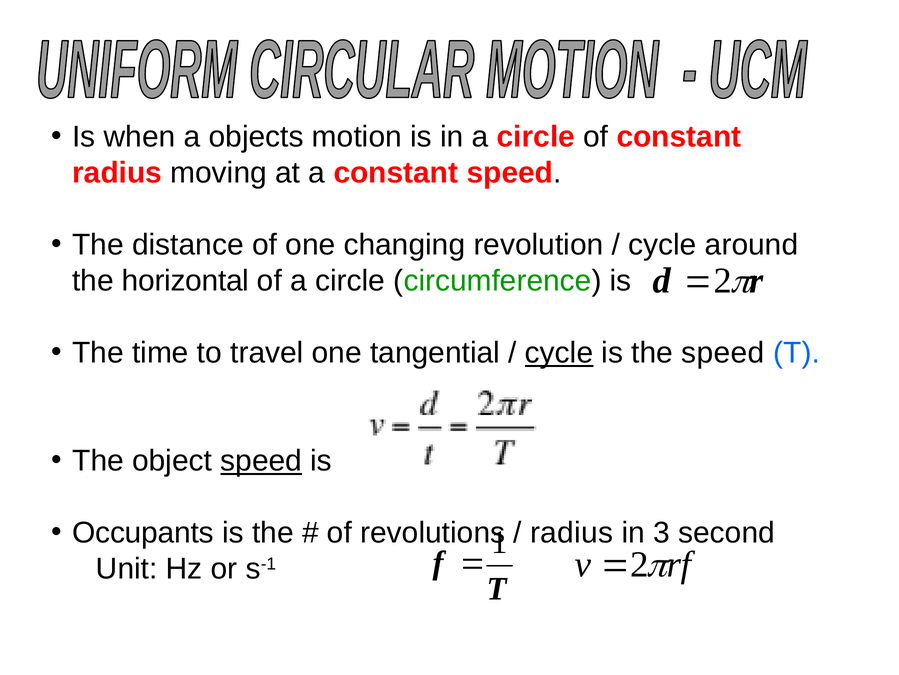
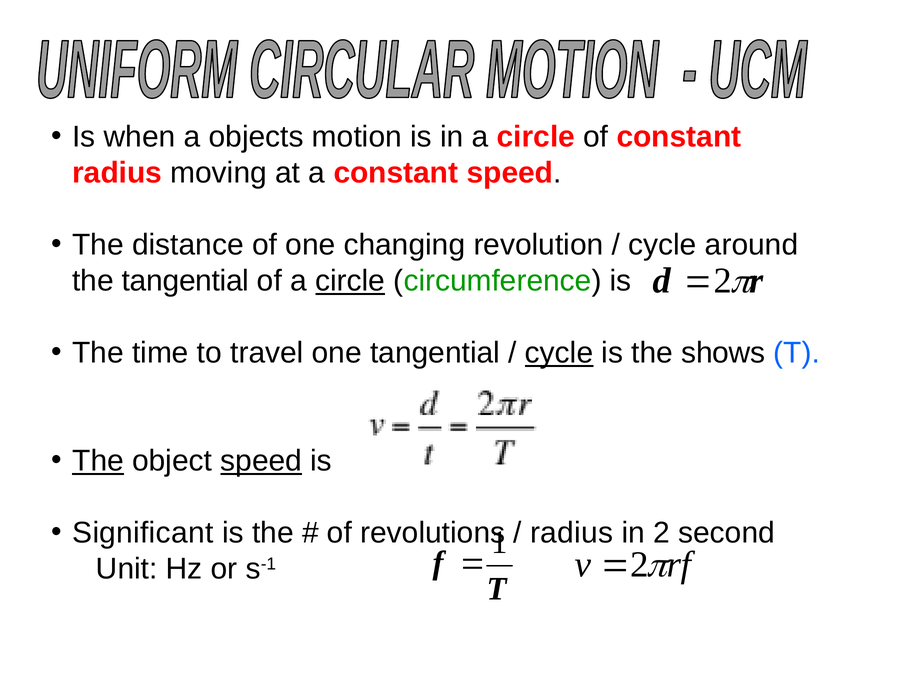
the horizontal: horizontal -> tangential (186, 281)
circle underline: none -> present (350, 281)
the speed: speed -> shows (723, 353)
The underline: none -> present (98, 460)
Occupants: Occupants -> Significant (143, 532)
in 3: 3 -> 2 (662, 532)
